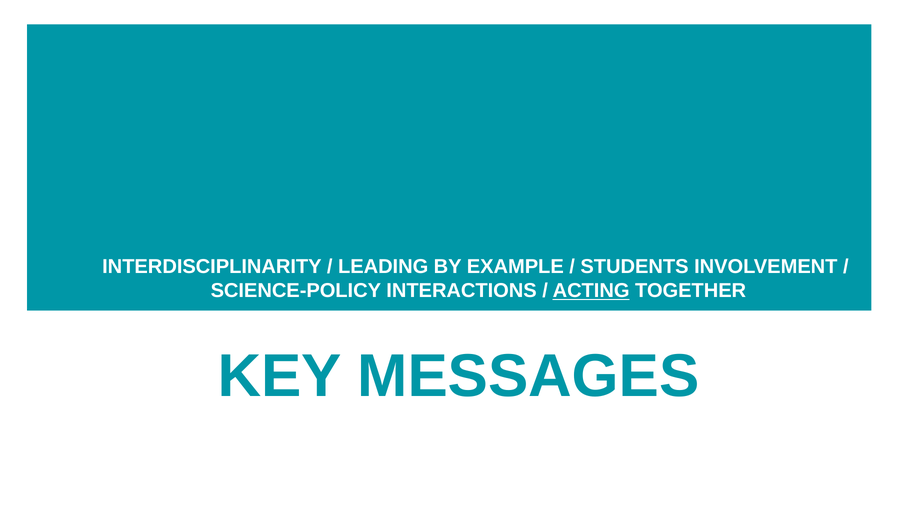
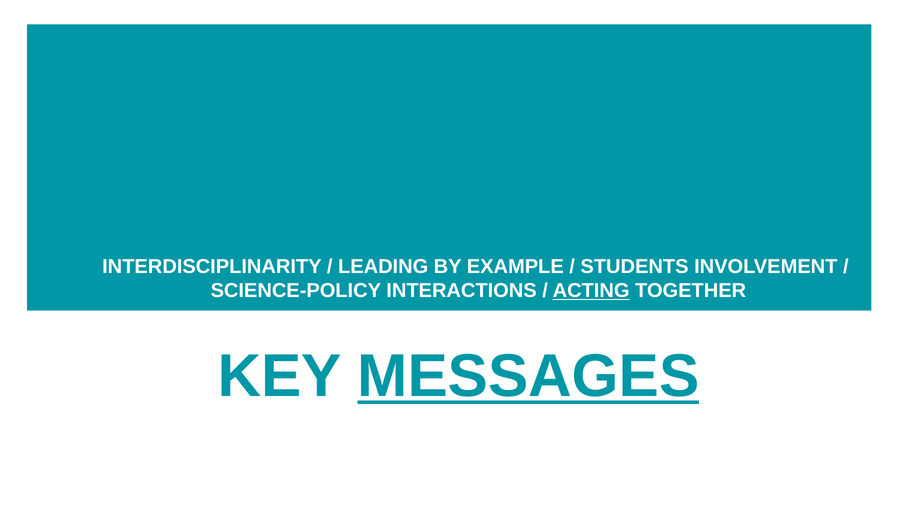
MESSAGES underline: none -> present (528, 376)
